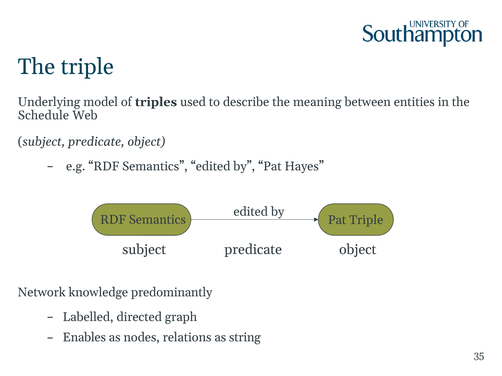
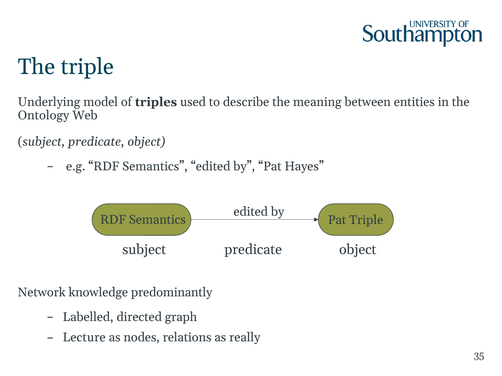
Schedule: Schedule -> Ontology (43, 116)
Enables: Enables -> Lecture (84, 338)
string: string -> really (245, 338)
